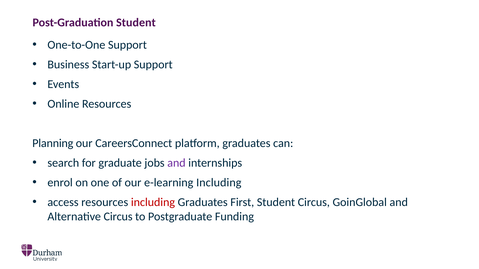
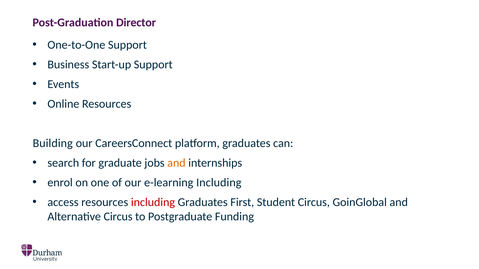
Post-Graduation Student: Student -> Director (136, 23)
Planning: Planning -> Building (53, 143)
and colour: purple -> orange (176, 163)
